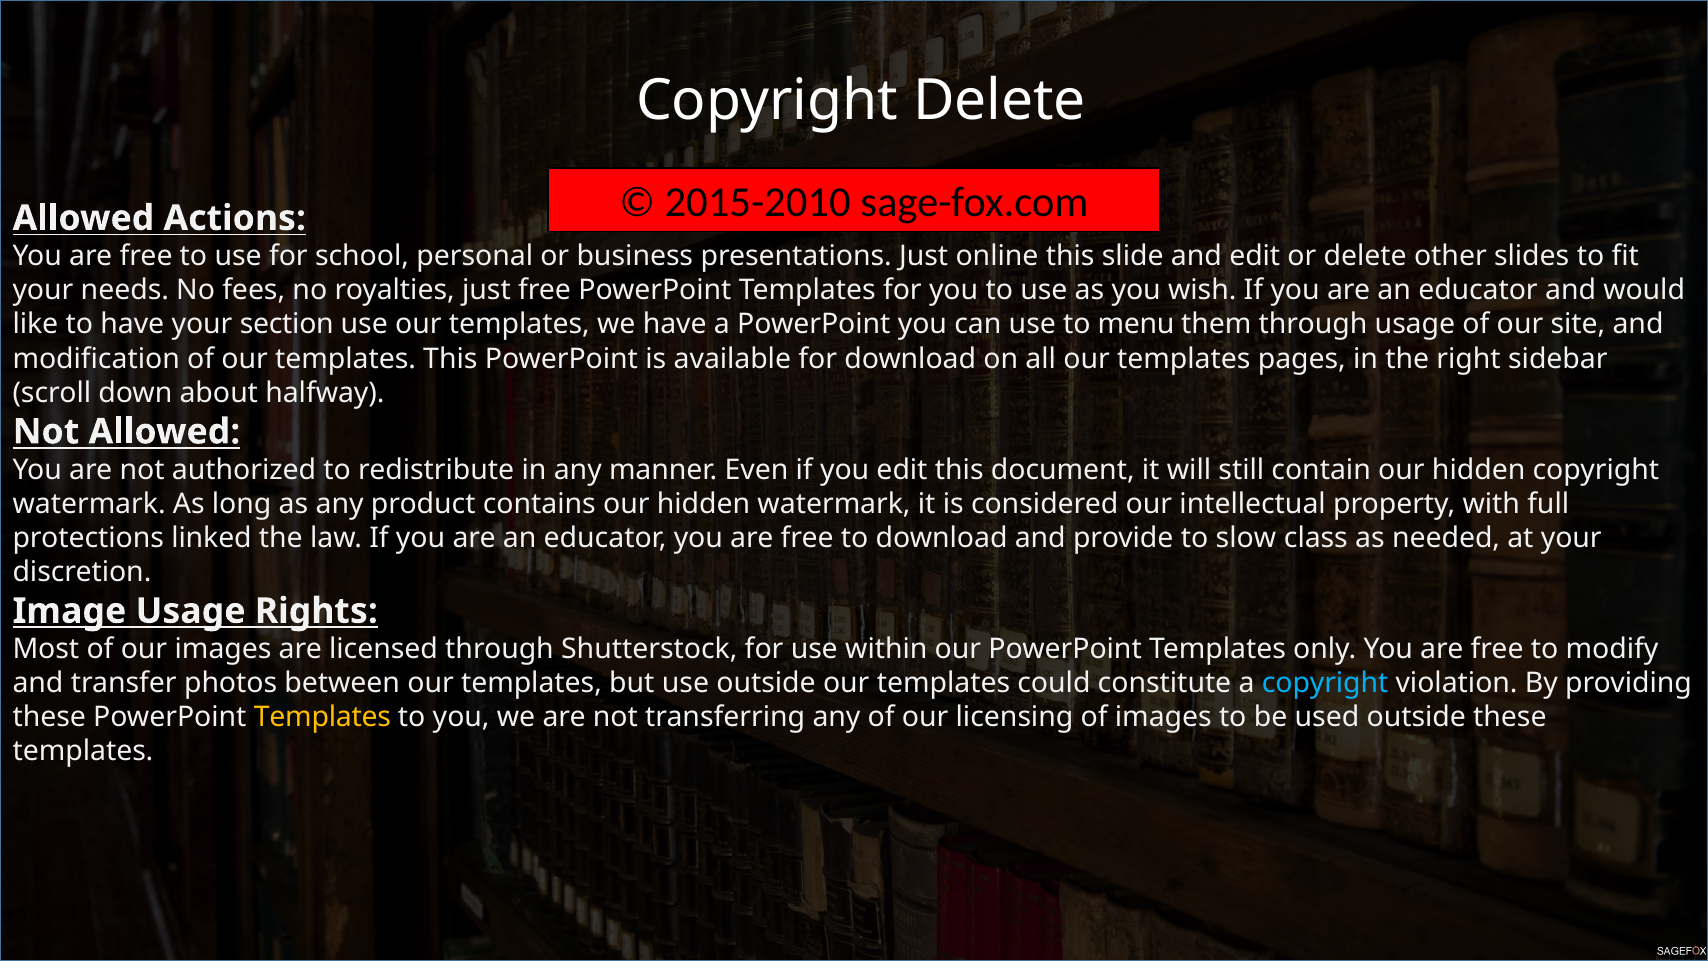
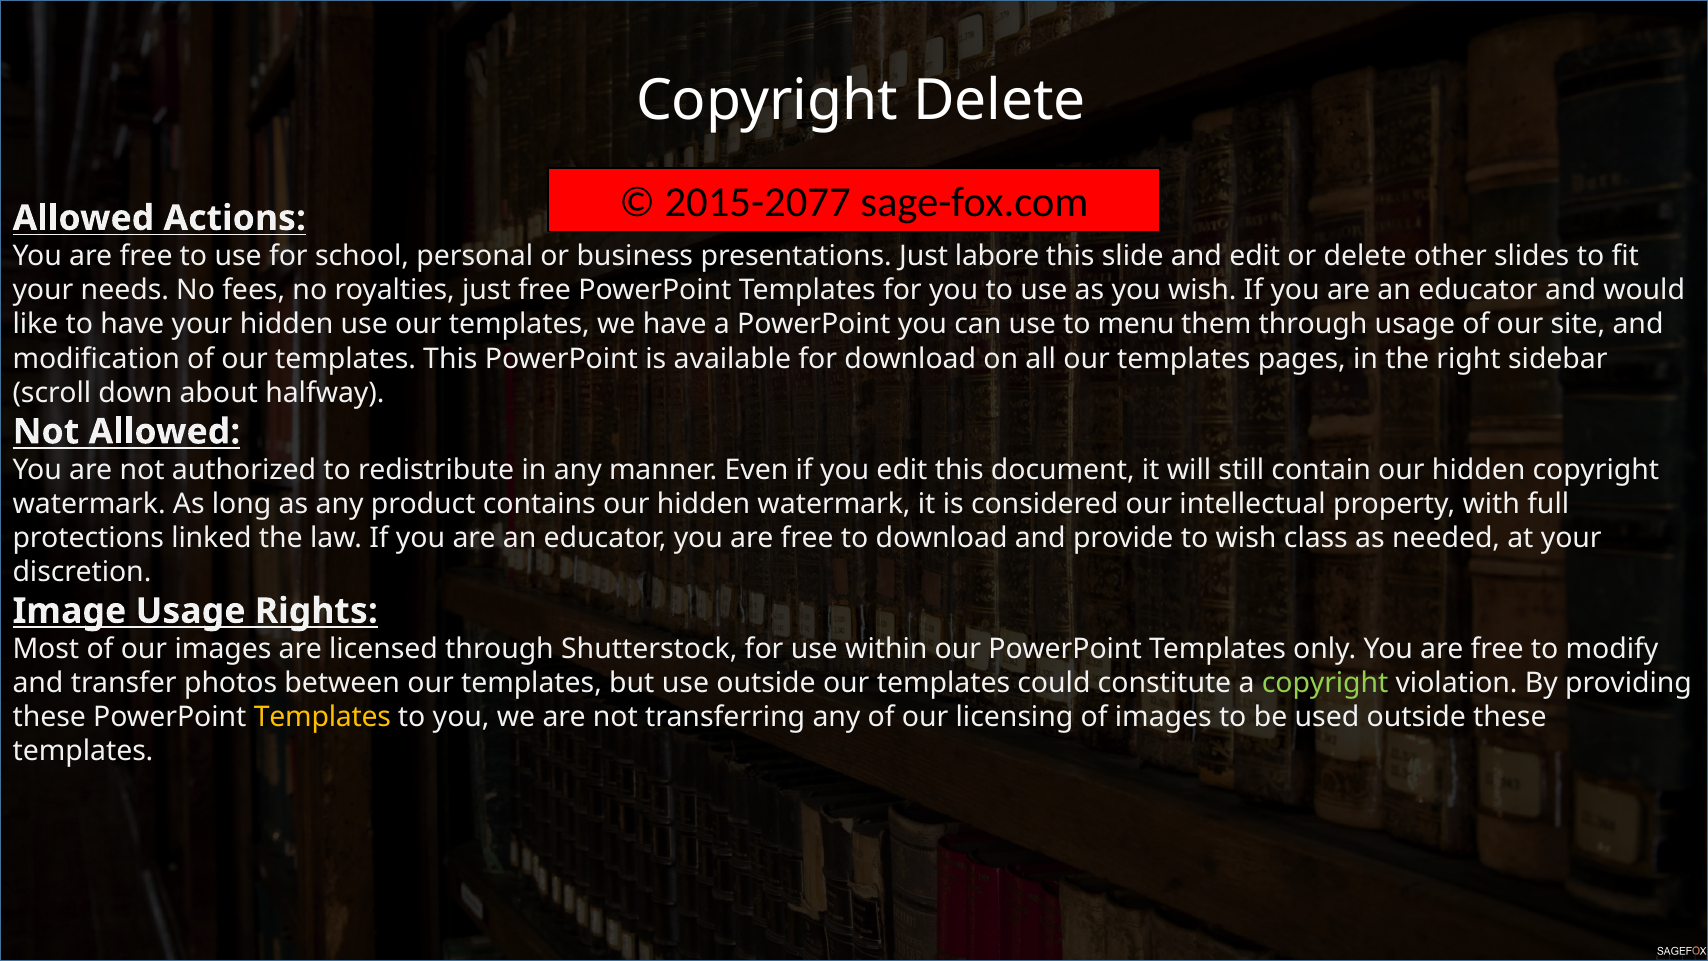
2015-2010: 2015-2010 -> 2015-2077 (758, 203)
online: online -> labore (997, 256)
your section: section -> hidden (287, 324)
to slow: slow -> wish (1246, 538)
copyright colour: light blue -> light green (1325, 683)
